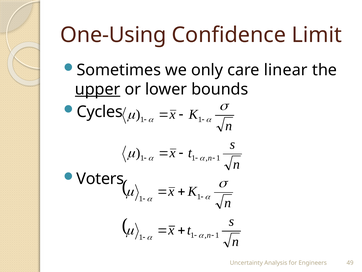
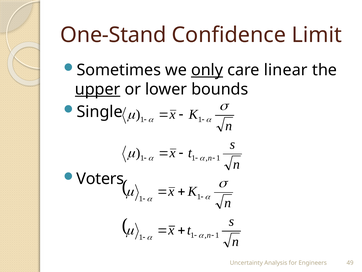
One-Using: One-Using -> One-Stand (113, 35)
only underline: none -> present (207, 70)
Cycles: Cycles -> Single (100, 112)
